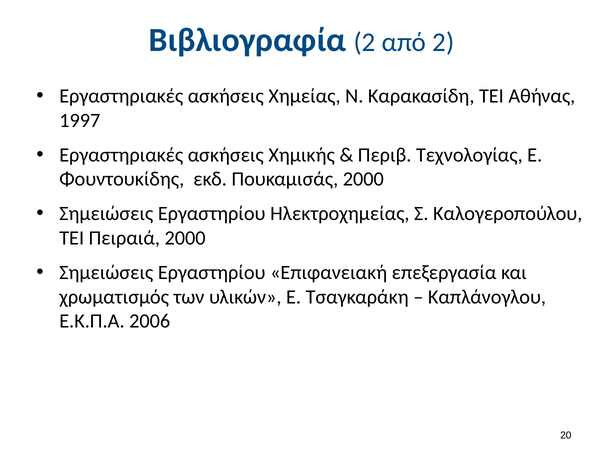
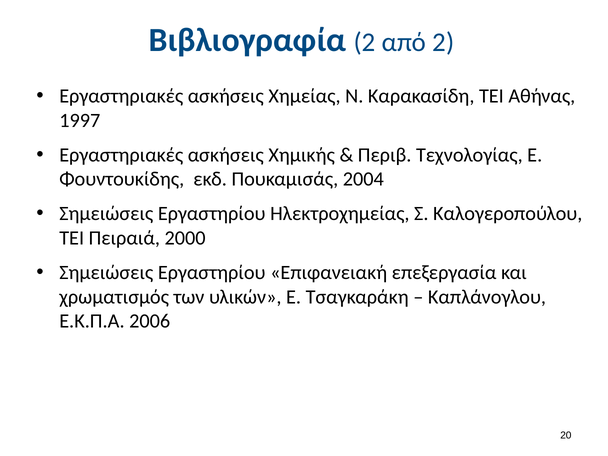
Πουκαμισάς 2000: 2000 -> 2004 (363, 179)
